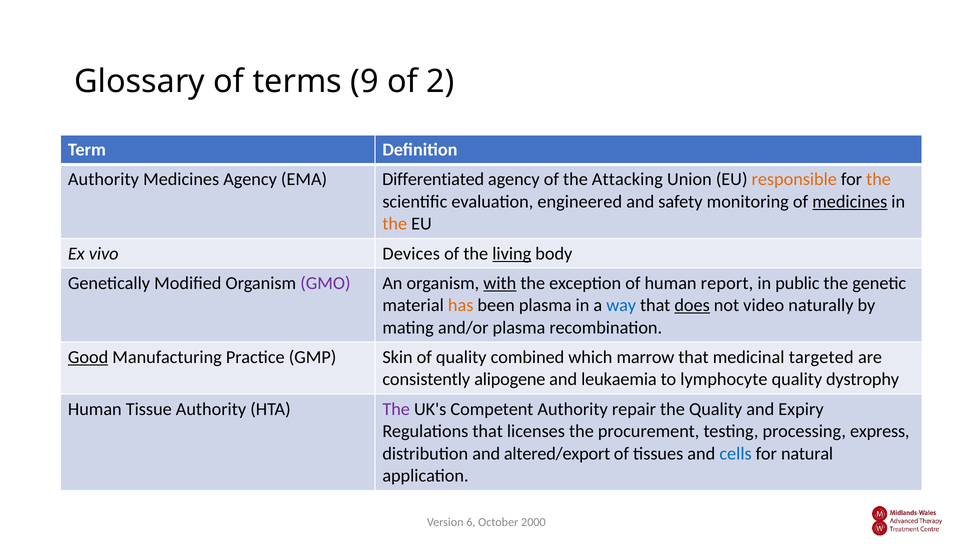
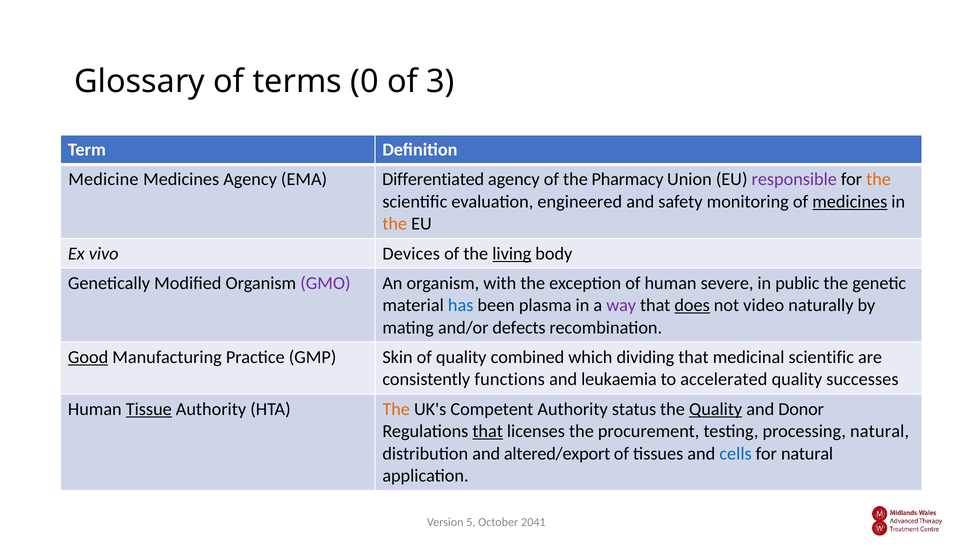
9: 9 -> 0 (364, 82)
2: 2 -> 3 (440, 82)
Authority: Authority -> Medicine (103, 180)
Attacking: Attacking -> Pharmacy (628, 180)
responsible colour: orange -> purple (794, 180)
with underline: present -> none (500, 283)
report: report -> severe (727, 283)
has colour: orange -> blue (461, 305)
way colour: blue -> purple (621, 305)
and/or plasma: plasma -> defects (519, 328)
marrow: marrow -> dividing (645, 357)
medicinal targeted: targeted -> scientific (821, 357)
alipogene: alipogene -> functions (510, 380)
lymphocyte: lymphocyte -> accelerated (724, 380)
dystrophy: dystrophy -> successes (862, 380)
Tissue underline: none -> present (149, 409)
The colour: purple -> orange (396, 409)
repair: repair -> status (634, 409)
Quality underline: none -> present (716, 409)
Expiry: Expiry -> Donor (801, 409)
that underline: none -> present (488, 431)
processing express: express -> natural (880, 431)
6: 6 -> 5 (471, 523)
2000: 2000 -> 2041 (533, 523)
